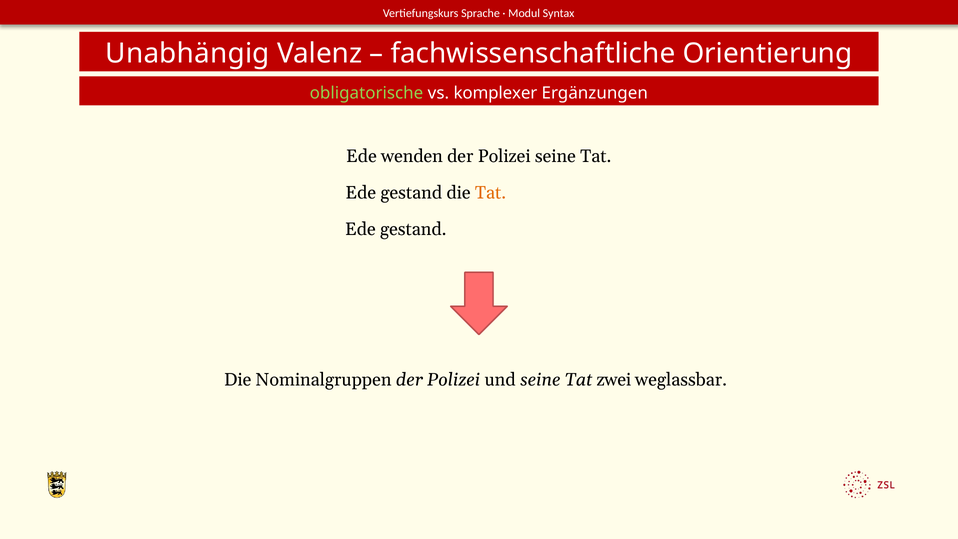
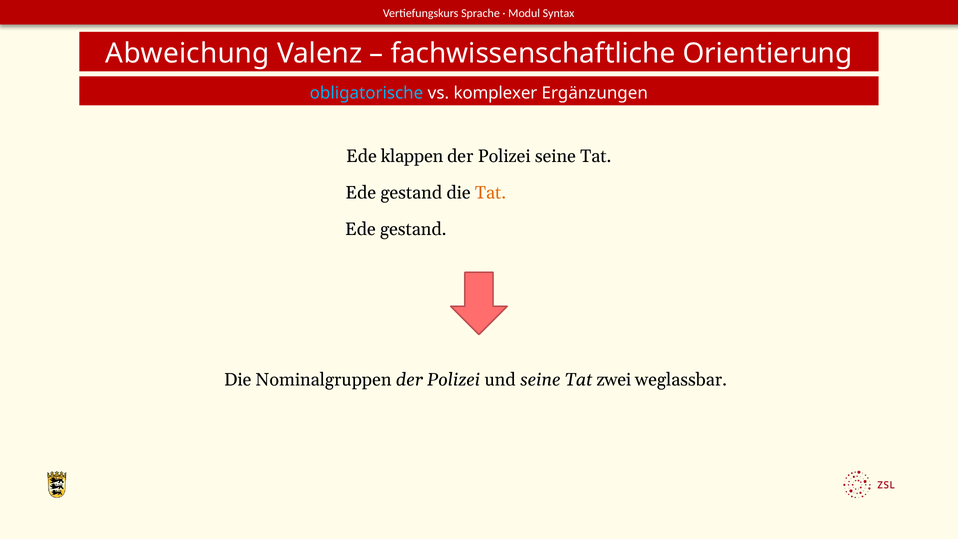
Unabhängig: Unabhängig -> Abweichung (188, 54)
obligatorische colour: light green -> light blue (366, 93)
wenden: wenden -> klappen (412, 157)
